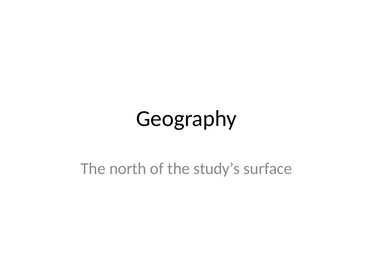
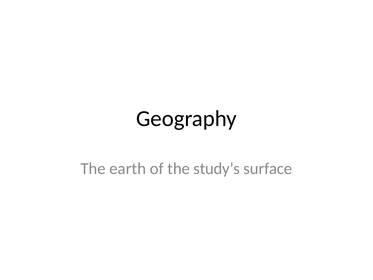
north: north -> earth (128, 168)
